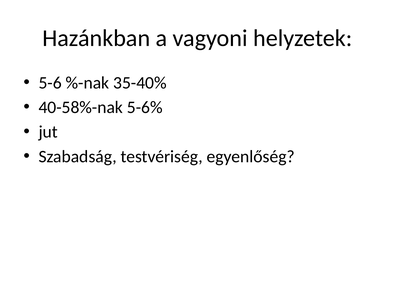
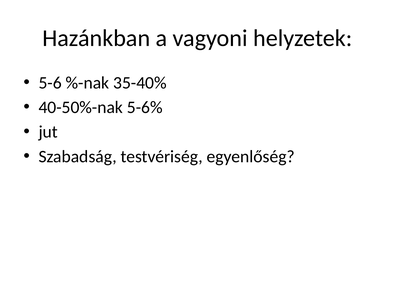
40-58%-nak: 40-58%-nak -> 40-50%-nak (81, 107)
